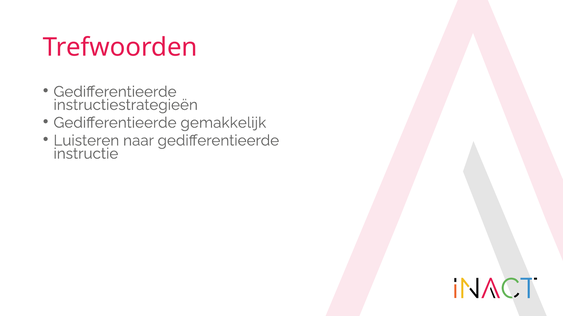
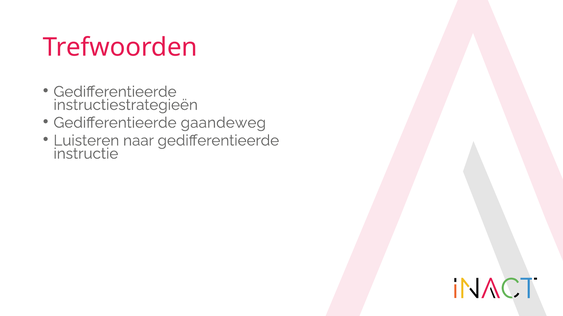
gemakkelijk: gemakkelijk -> gaandeweg (223, 123)
